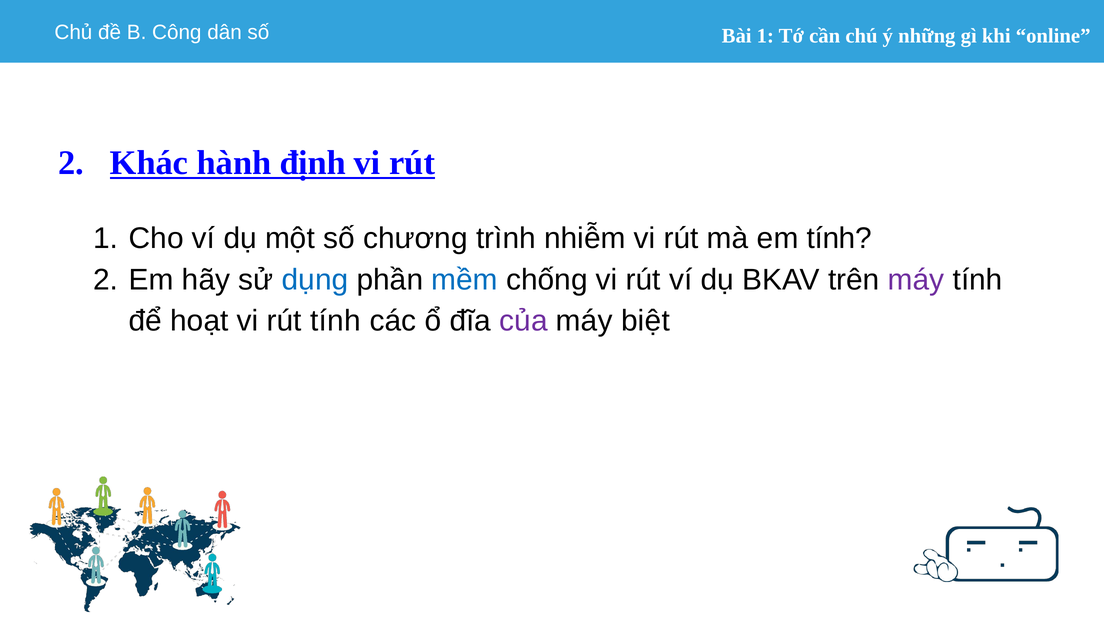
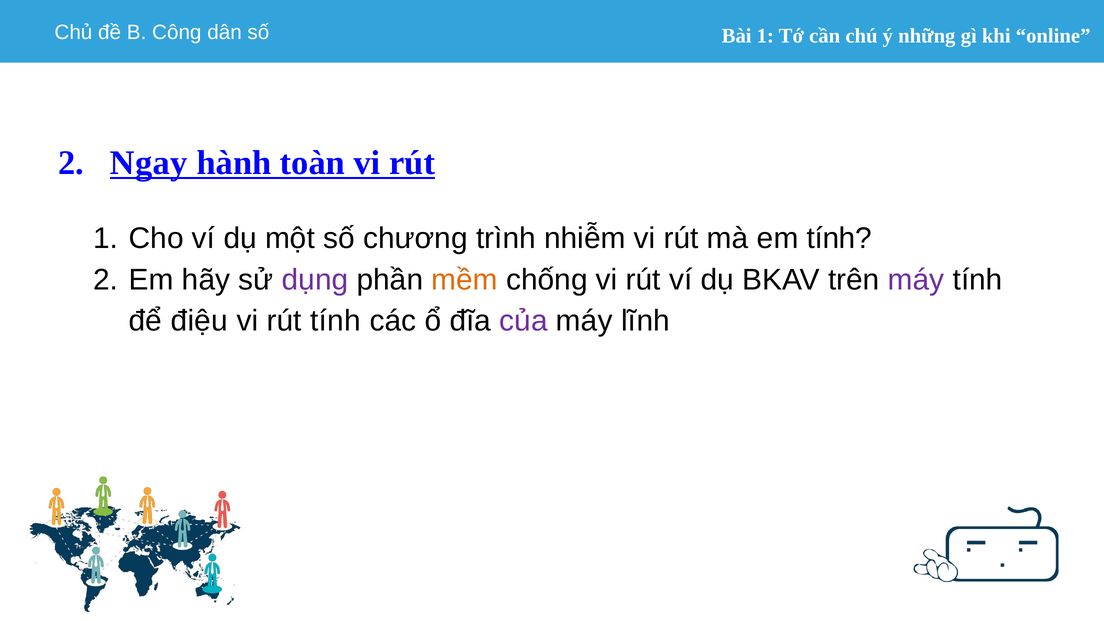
Khác: Khác -> Ngay (149, 163)
định: định -> toàn (313, 163)
dụng colour: blue -> purple (315, 280)
mềm colour: blue -> orange (465, 280)
hoạt: hoạt -> điệu (199, 321)
biệt: biệt -> lĩnh (646, 321)
